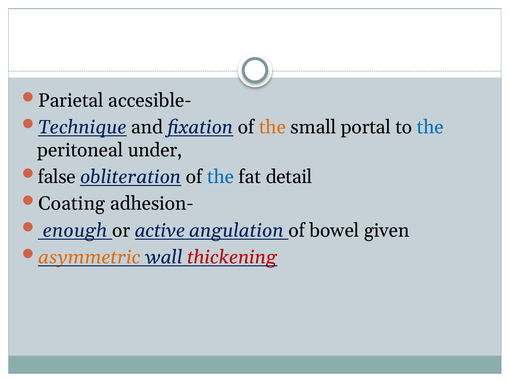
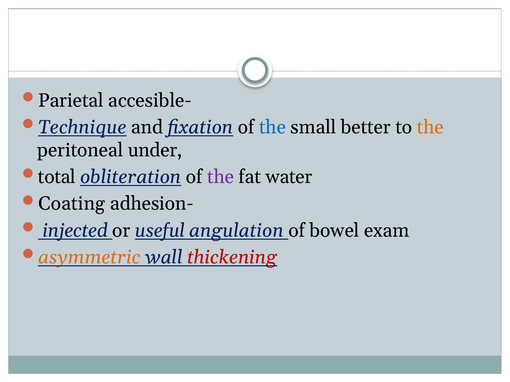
the colour: orange -> blue (273, 127)
portal: portal -> better (366, 127)
the colour: blue -> orange (430, 127)
false: false -> total (57, 177)
the colour: blue -> purple (221, 177)
detail: detail -> water (289, 177)
enough: enough -> injected (75, 231)
active: active -> useful (160, 231)
given: given -> exam (387, 231)
